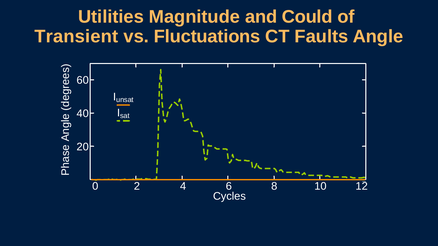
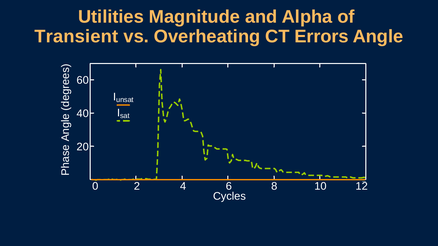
Could: Could -> Alpha (307, 17)
Fluctuations: Fluctuations -> Overheating (207, 37)
Faults: Faults -> Errors (322, 37)
